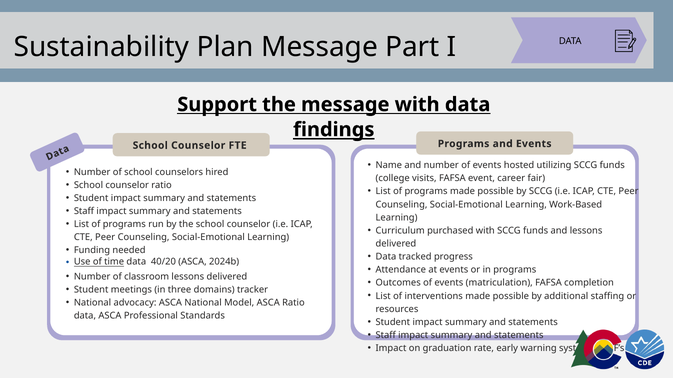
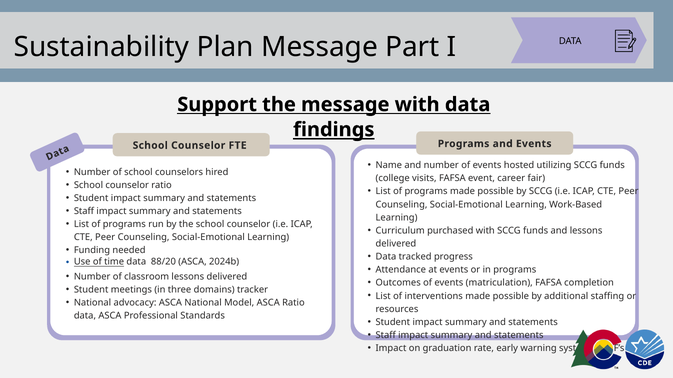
40/20: 40/20 -> 88/20 (163, 262)
